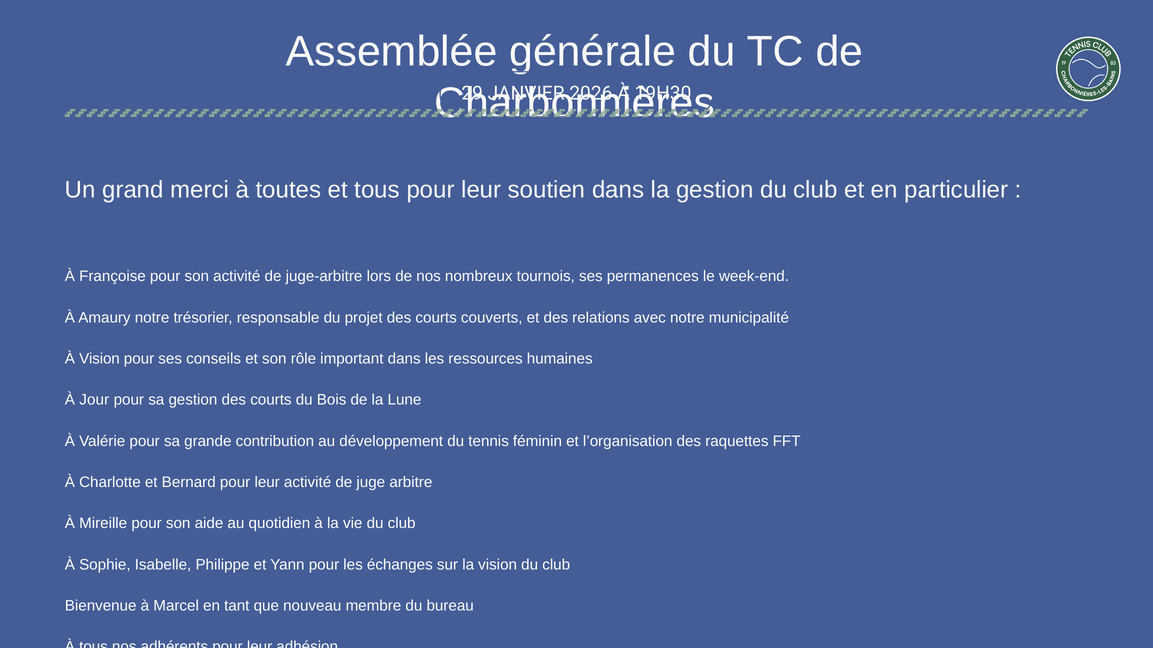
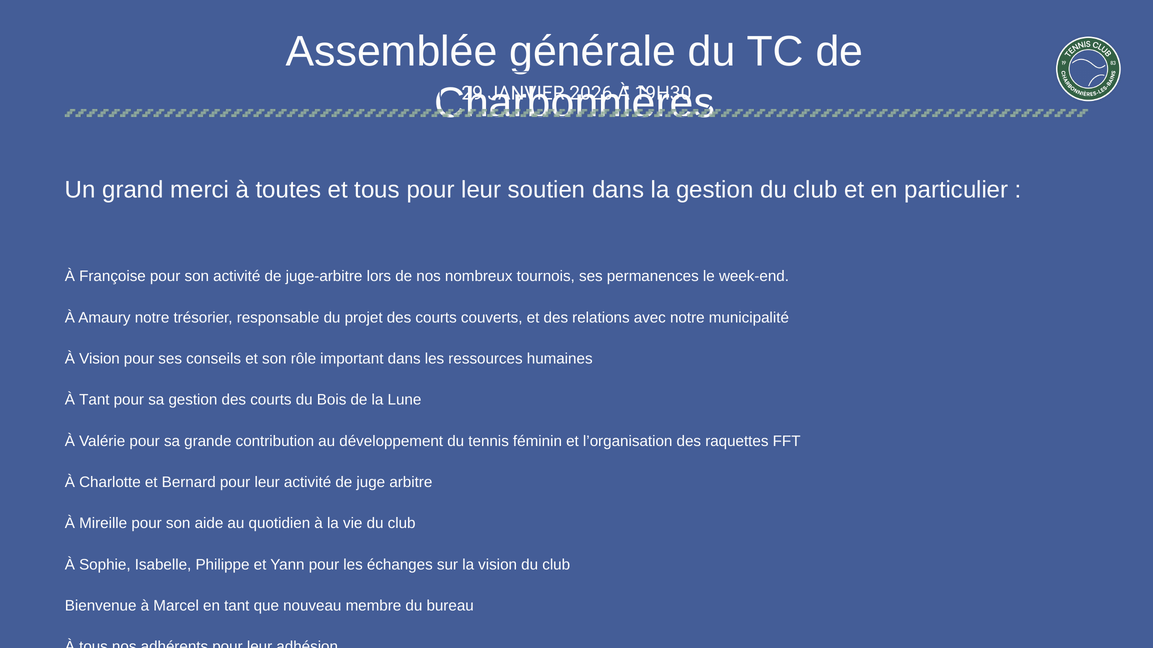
À Jour: Jour -> Tant (94, 400)
